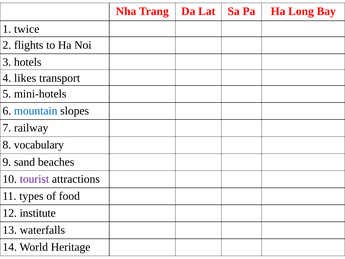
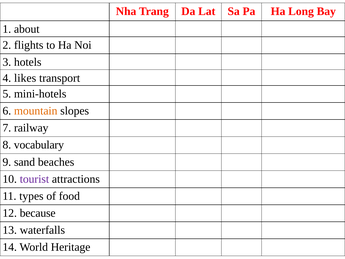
twice: twice -> about (27, 29)
mountain colour: blue -> orange (36, 111)
institute: institute -> because (38, 213)
